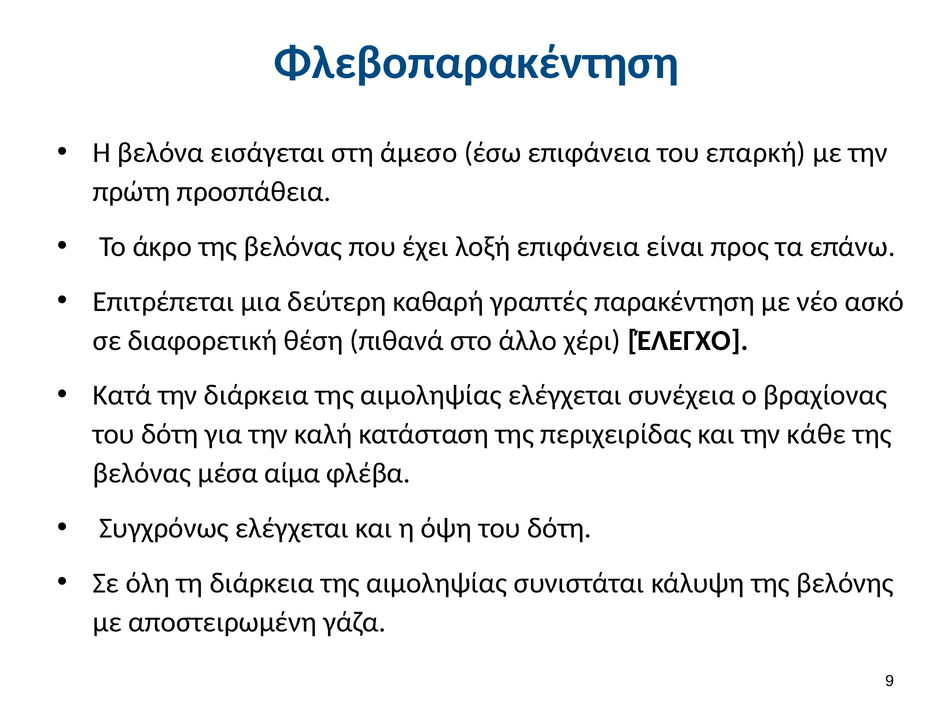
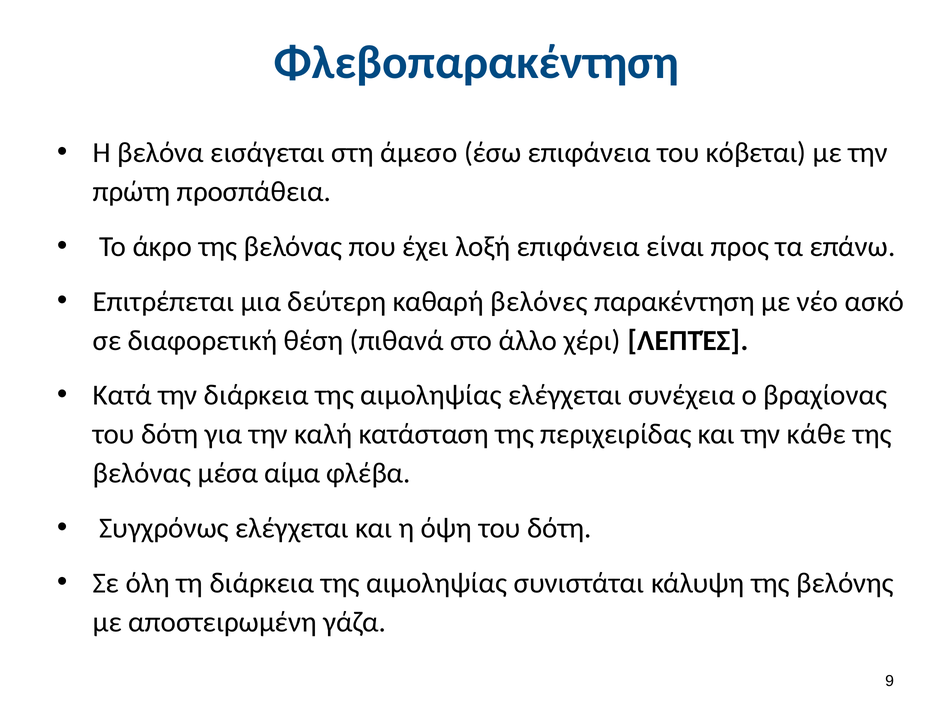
επαρκή: επαρκή -> κόβεται (756, 153)
γραπτές: γραπτές -> βελόνες (539, 302)
ΈΛΕΓΧΟ: ΈΛΕΓΧΟ -> ΛΕΠΤΈΣ (688, 341)
